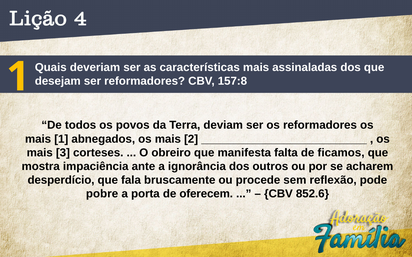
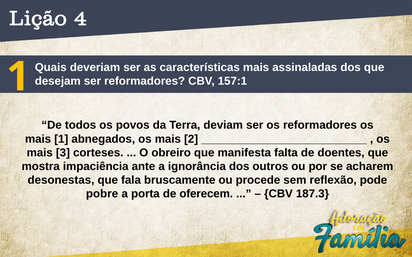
157:8: 157:8 -> 157:1 (232, 81)
ficamos: ficamos -> doentes (341, 153)
desperdício: desperdício -> desonestas (61, 180)
852.6: 852.6 -> 187.3 (312, 194)
